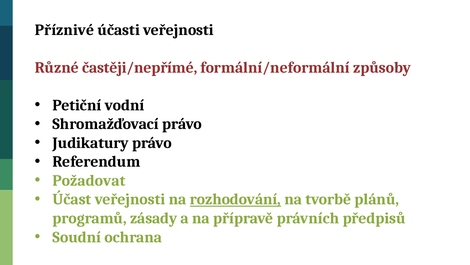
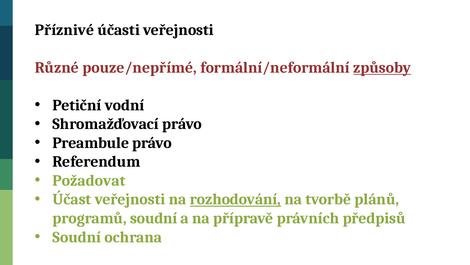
častěji/nepřímé: častěji/nepřímé -> pouze/nepřímé (140, 67)
způsoby underline: none -> present (382, 67)
Judikatury: Judikatury -> Preambule (91, 143)
programů zásady: zásady -> soudní (154, 218)
